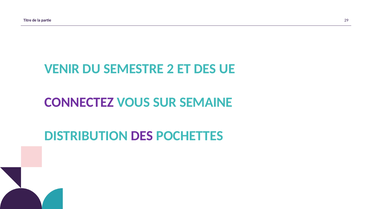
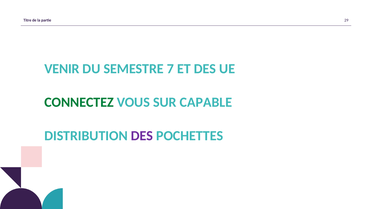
2: 2 -> 7 (170, 69)
CONNECTEZ colour: purple -> green (79, 102)
SEMAINE: SEMAINE -> CAPABLE (206, 102)
